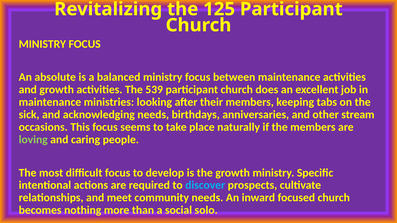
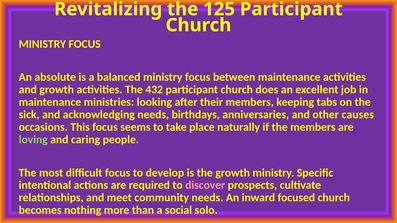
539: 539 -> 432 (154, 90)
stream: stream -> causes (358, 115)
discover colour: light blue -> pink (205, 185)
